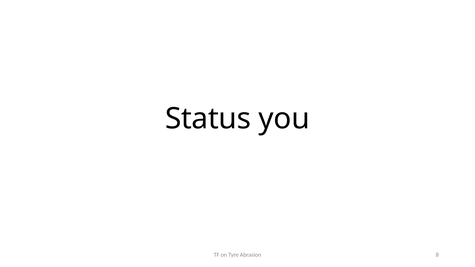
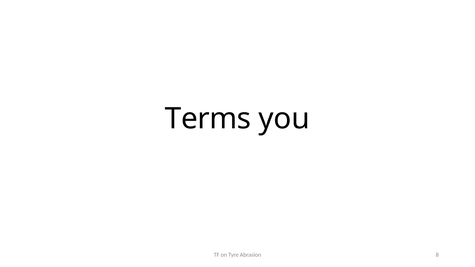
Status: Status -> Terms (208, 119)
